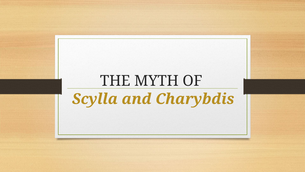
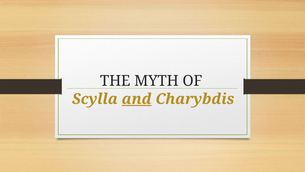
and underline: none -> present (137, 99)
